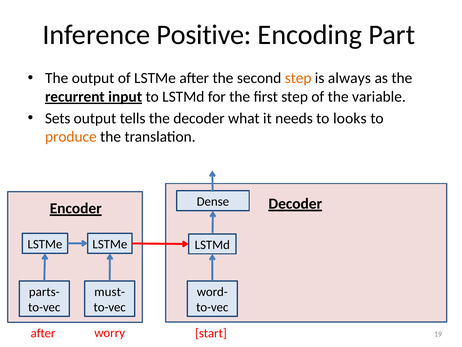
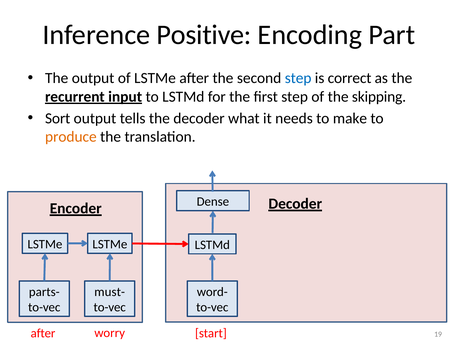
step colour: orange -> blue (298, 78)
always: always -> correct (350, 78)
variable: variable -> skipping (379, 97)
Sets: Sets -> Sort (58, 118)
looks: looks -> make (350, 118)
